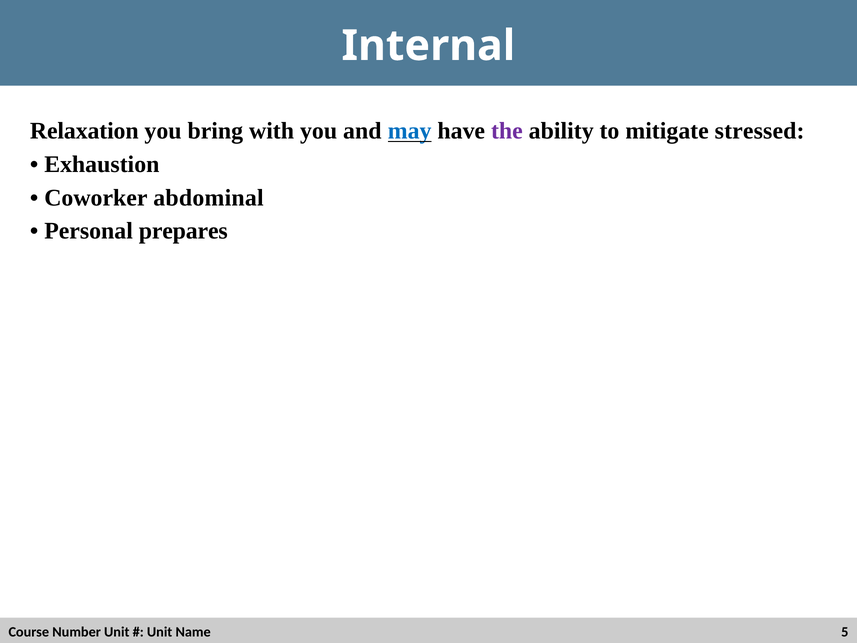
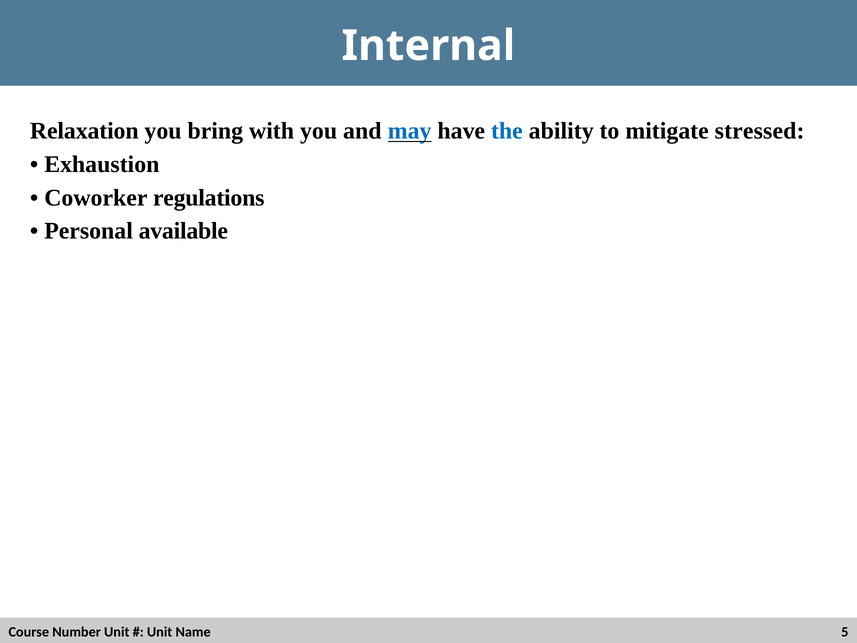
the colour: purple -> blue (507, 131)
abdominal: abdominal -> regulations (209, 198)
prepares: prepares -> available (183, 231)
